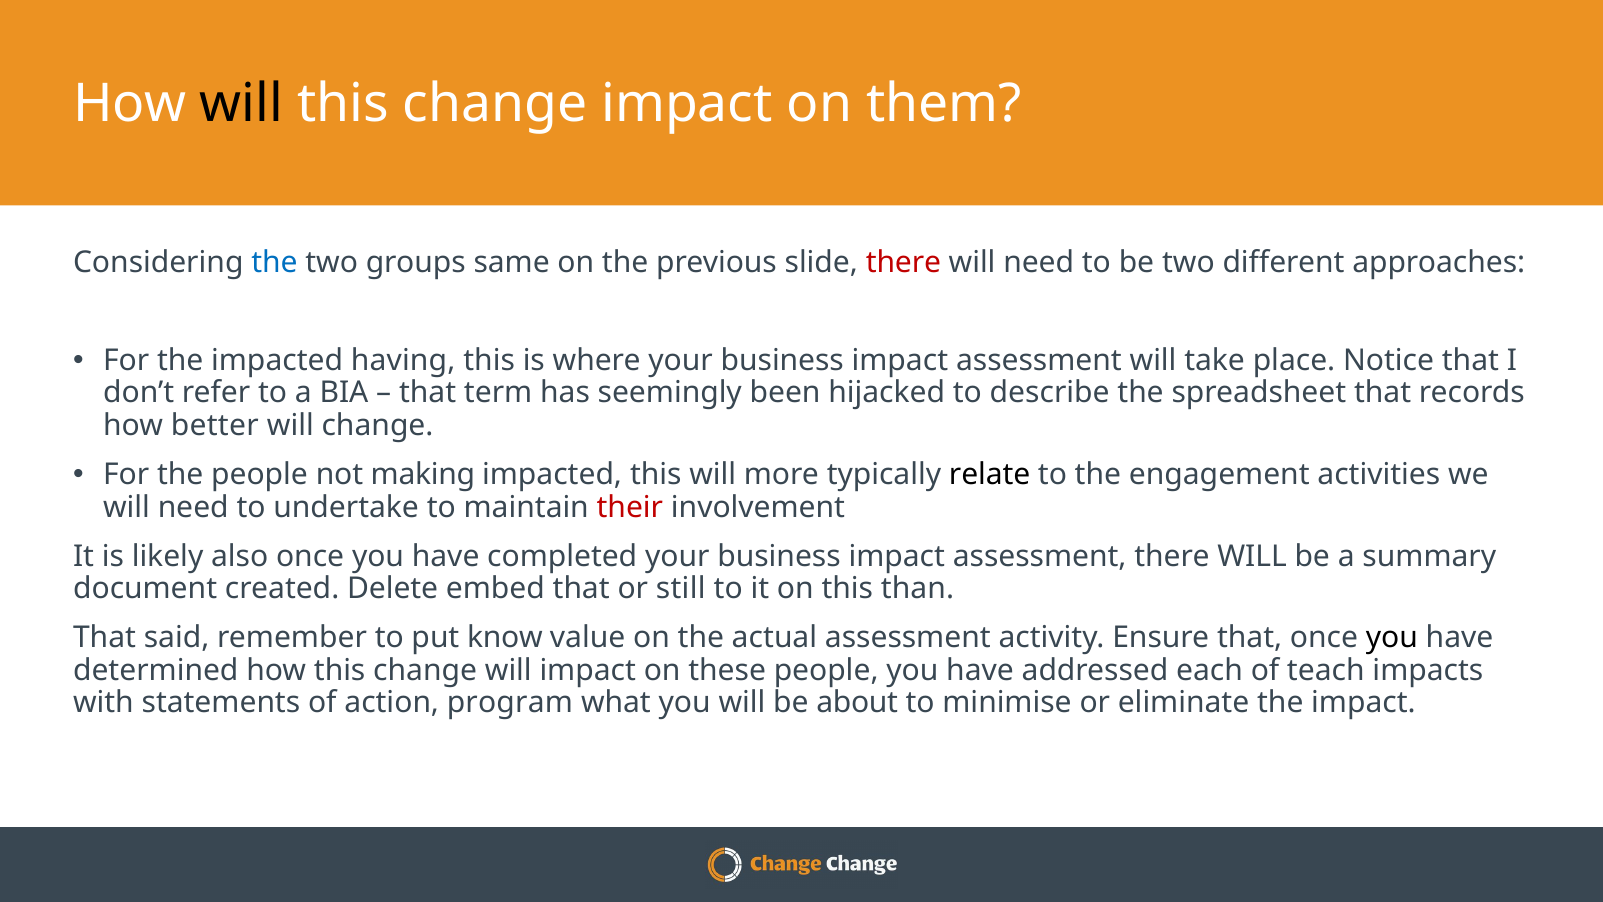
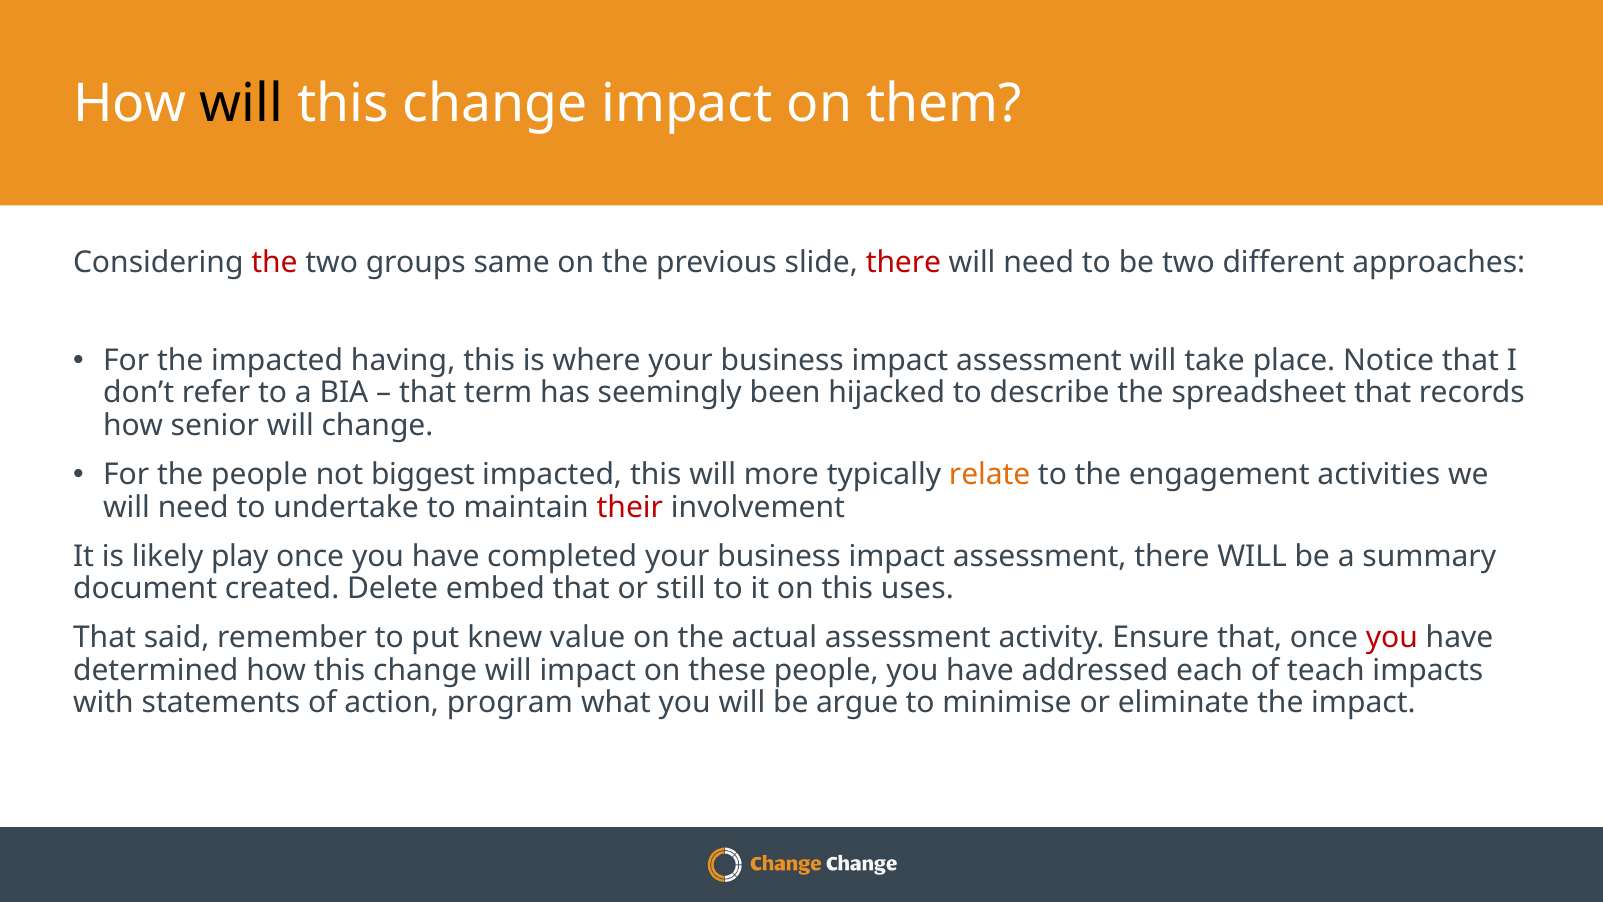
the colour: blue -> red (274, 262)
better: better -> senior (215, 425)
making: making -> biggest (423, 475)
relate colour: black -> orange (990, 475)
also: also -> play (240, 556)
than: than -> uses (917, 589)
know: know -> knew (505, 638)
you colour: black -> red (1392, 638)
about: about -> argue (857, 703)
